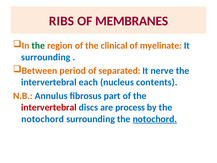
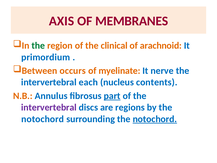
RIBS: RIBS -> AXIS (62, 21)
myelinate: myelinate -> arachnoid (161, 46)
surrounding: surrounding -> primordium (46, 57)
period: period -> occurs (73, 71)
separated: separated -> myelinate (119, 71)
part underline: none -> present (112, 96)
intervertebral colour: red -> purple (49, 107)
process: process -> regions (130, 107)
